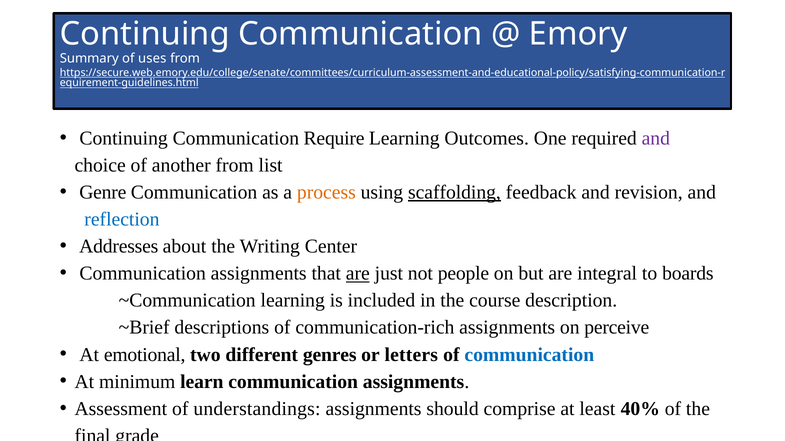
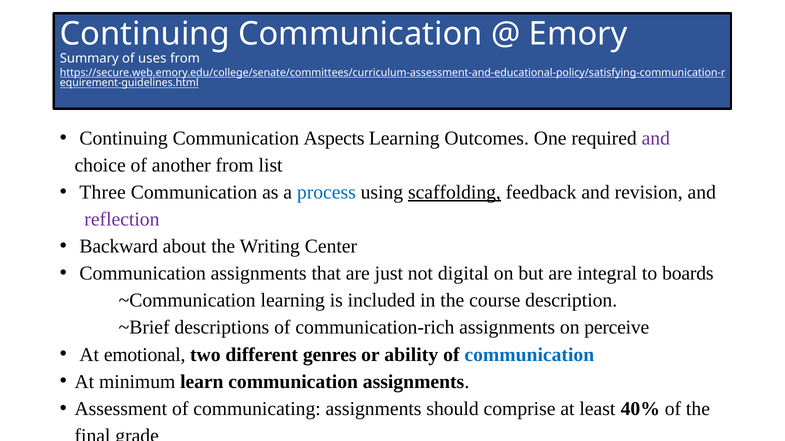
Require: Require -> Aspects (334, 138)
Genre: Genre -> Three (103, 193)
process colour: orange -> blue (326, 193)
reflection colour: blue -> purple (122, 220)
Addresses: Addresses -> Backward (119, 247)
are underline: present -> none (358, 274)
people: people -> digital (463, 274)
letters: letters -> ability (411, 355)
understandings: understandings -> communicating (257, 409)
